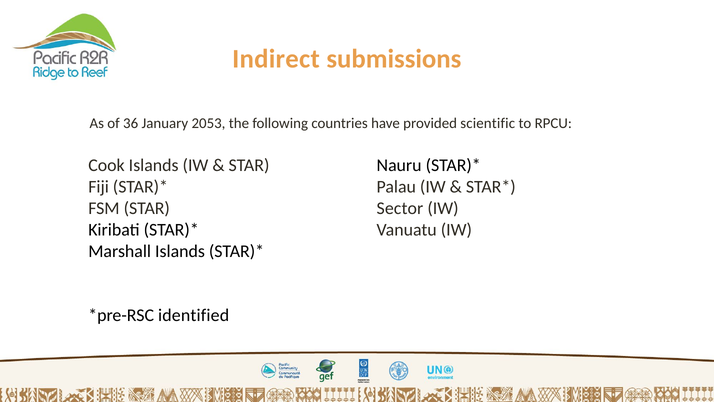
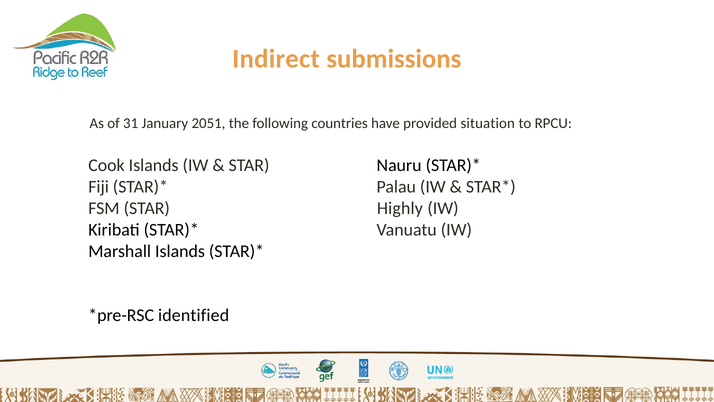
36: 36 -> 31 (131, 123)
2053: 2053 -> 2051 (208, 123)
scientific: scientific -> situation (488, 123)
Sector: Sector -> Highly (400, 208)
